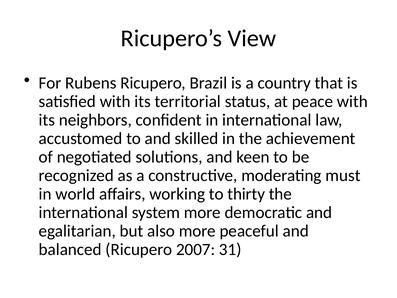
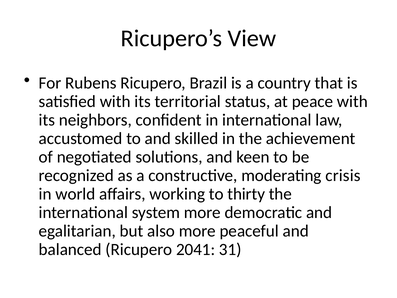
must: must -> crisis (343, 175)
2007: 2007 -> 2041 (196, 249)
